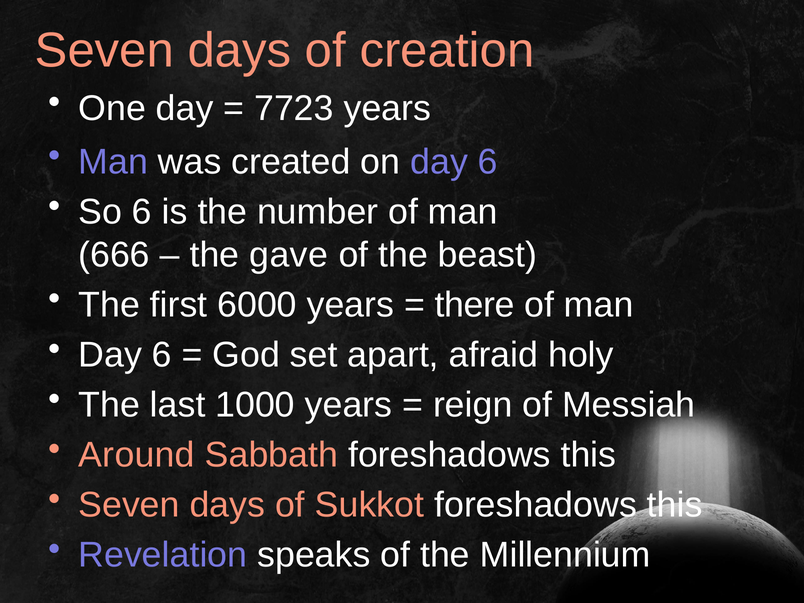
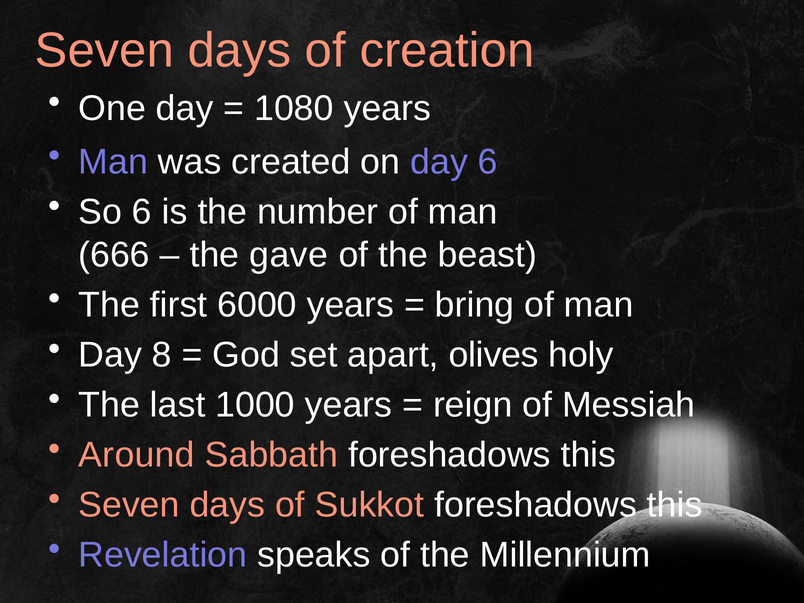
7723: 7723 -> 1080 (294, 108)
there: there -> bring (475, 305)
6: 6 -> 8 (162, 355)
afraid: afraid -> olives (494, 355)
